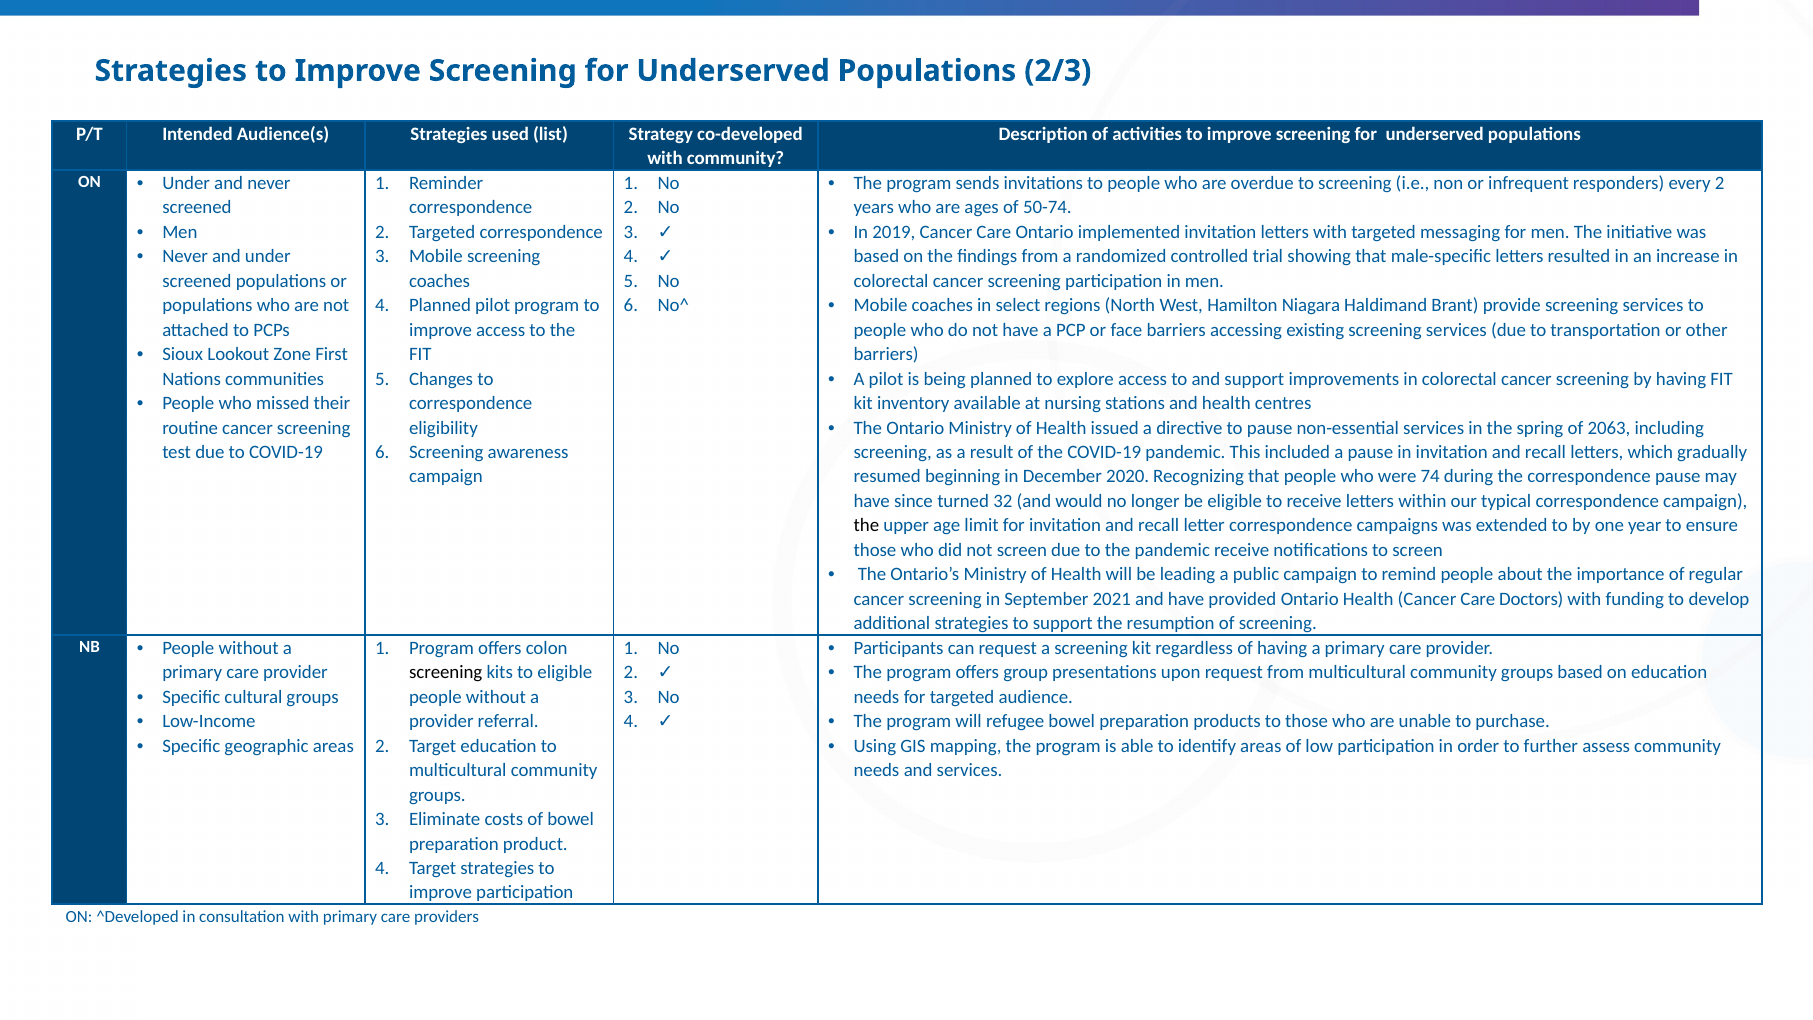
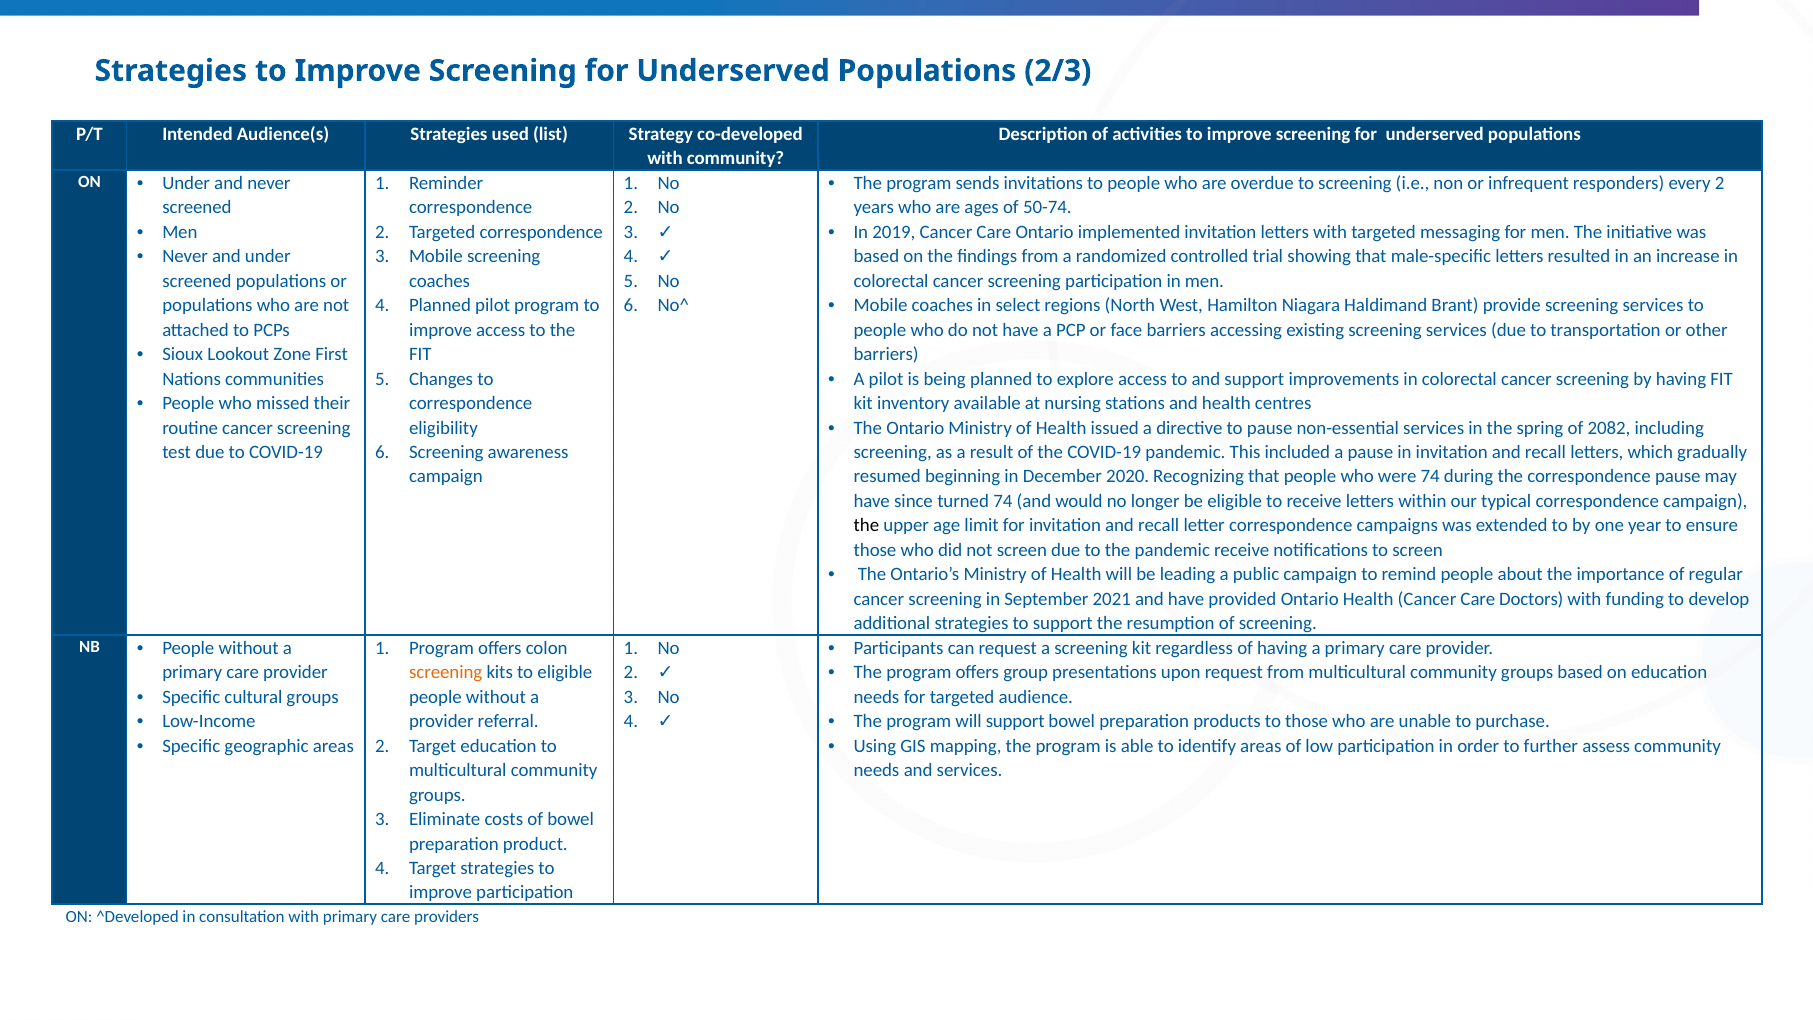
2063: 2063 -> 2082 (1609, 428)
turned 32: 32 -> 74 (1003, 501)
screening colour: black -> orange (446, 672)
will refugee: refugee -> support (1015, 721)
